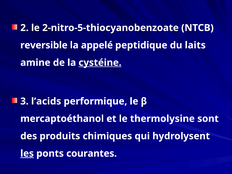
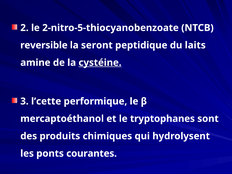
appelé: appelé -> seront (97, 45)
l’acids: l’acids -> l’cette (46, 101)
thermolysine: thermolysine -> tryptophanes (162, 119)
les underline: present -> none (27, 153)
